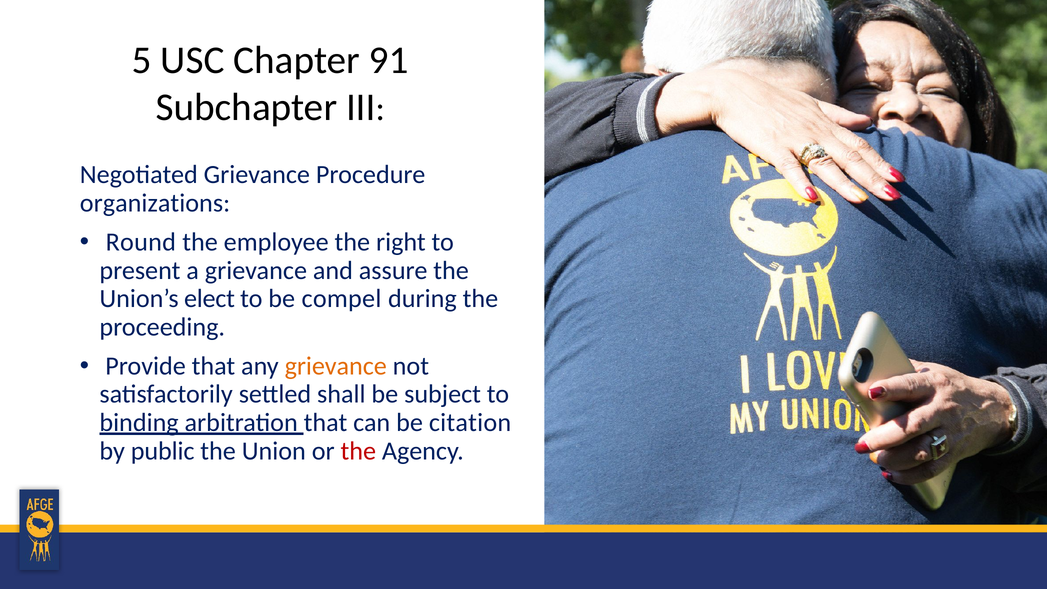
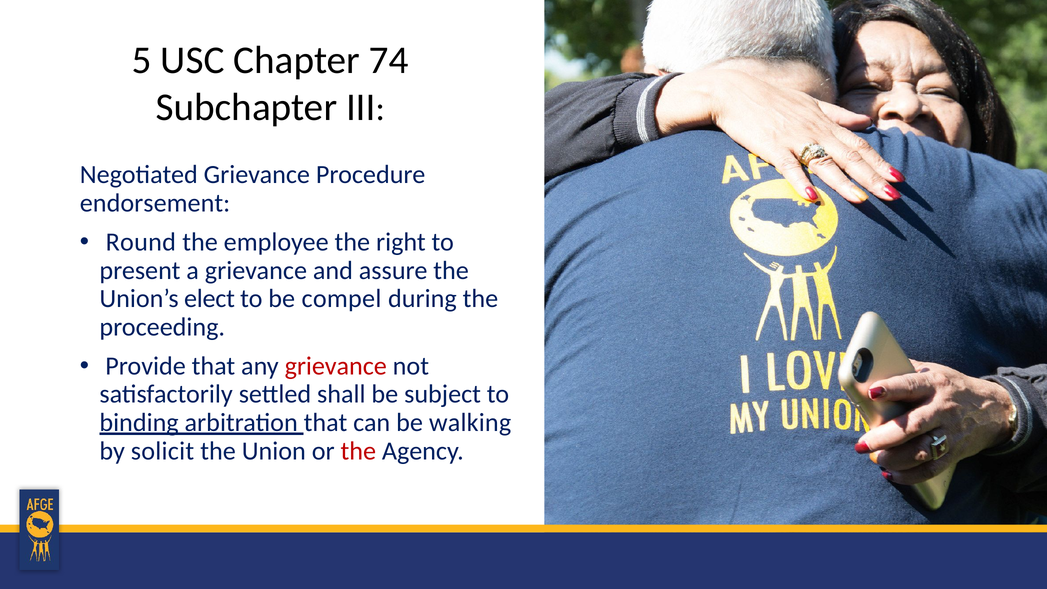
91: 91 -> 74 (389, 60)
organizations: organizations -> endorsement (155, 203)
grievance colour: orange -> red (336, 366)
citation: citation -> walking (470, 423)
public: public -> solicit (162, 451)
